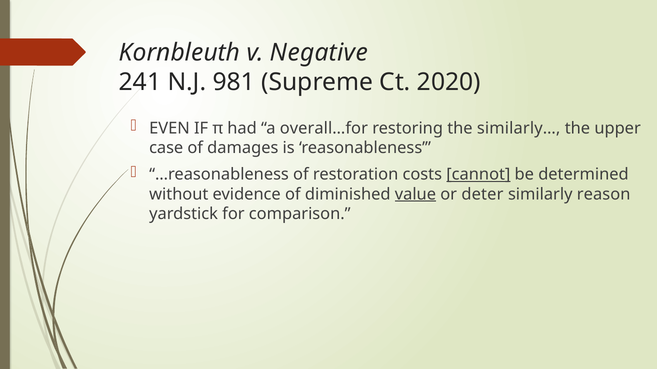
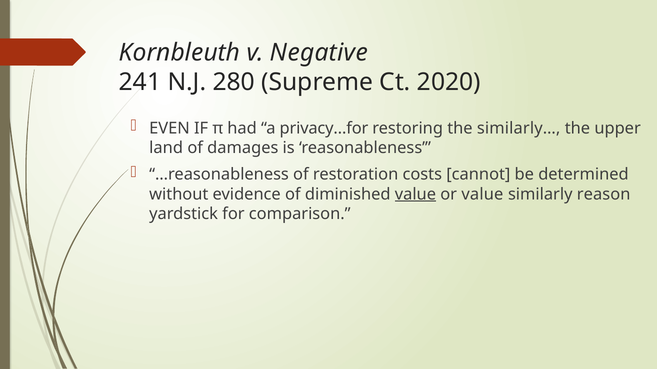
981: 981 -> 280 (234, 82)
overall…for: overall…for -> privacy…for (324, 128)
case: case -> land (166, 148)
cannot underline: present -> none (478, 175)
or deter: deter -> value (482, 194)
